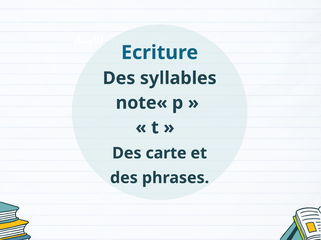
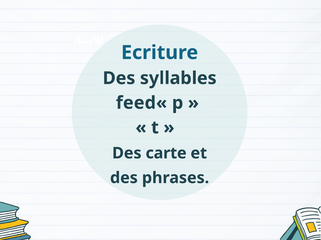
note«: note« -> feed« (141, 103)
